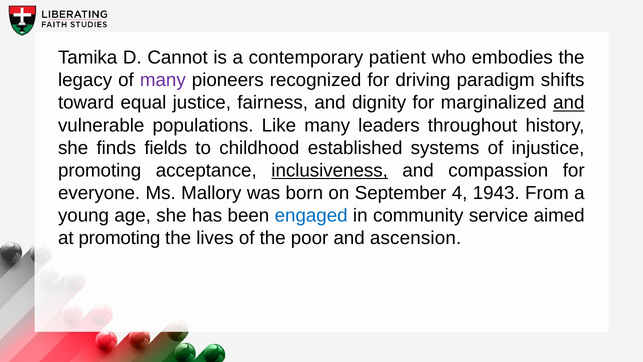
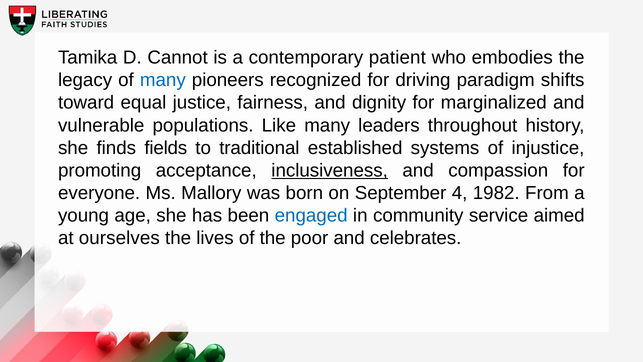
many colour: purple -> blue (163, 80)
and underline: present -> none (569, 103)
childhood: childhood -> traditional (259, 148)
1943: 1943 -> 1982 (496, 193)
at promoting: promoting -> ourselves (119, 238)
ascension: ascension -> celebrates (416, 238)
